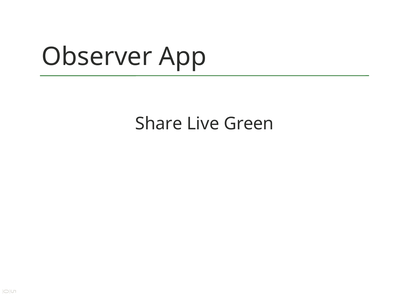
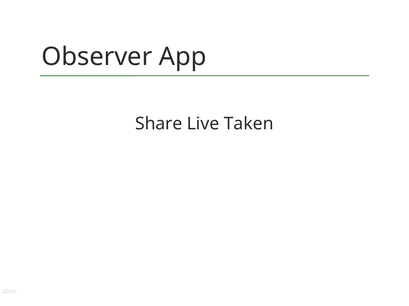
Green: Green -> Taken (249, 124)
